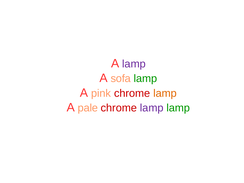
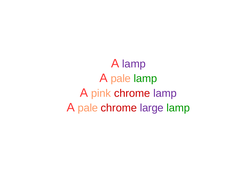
sofa: sofa -> pale (121, 79)
lamp colour: orange -> purple (165, 93)
lamp: lamp -> large (152, 108)
